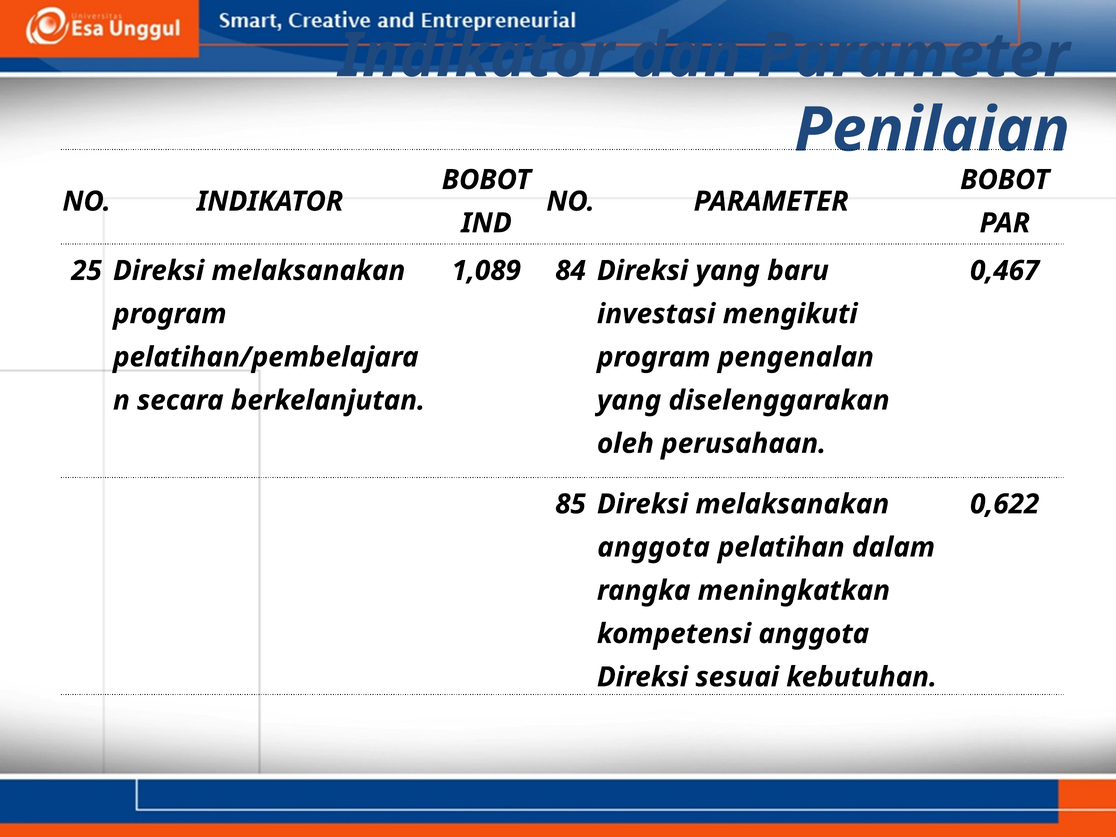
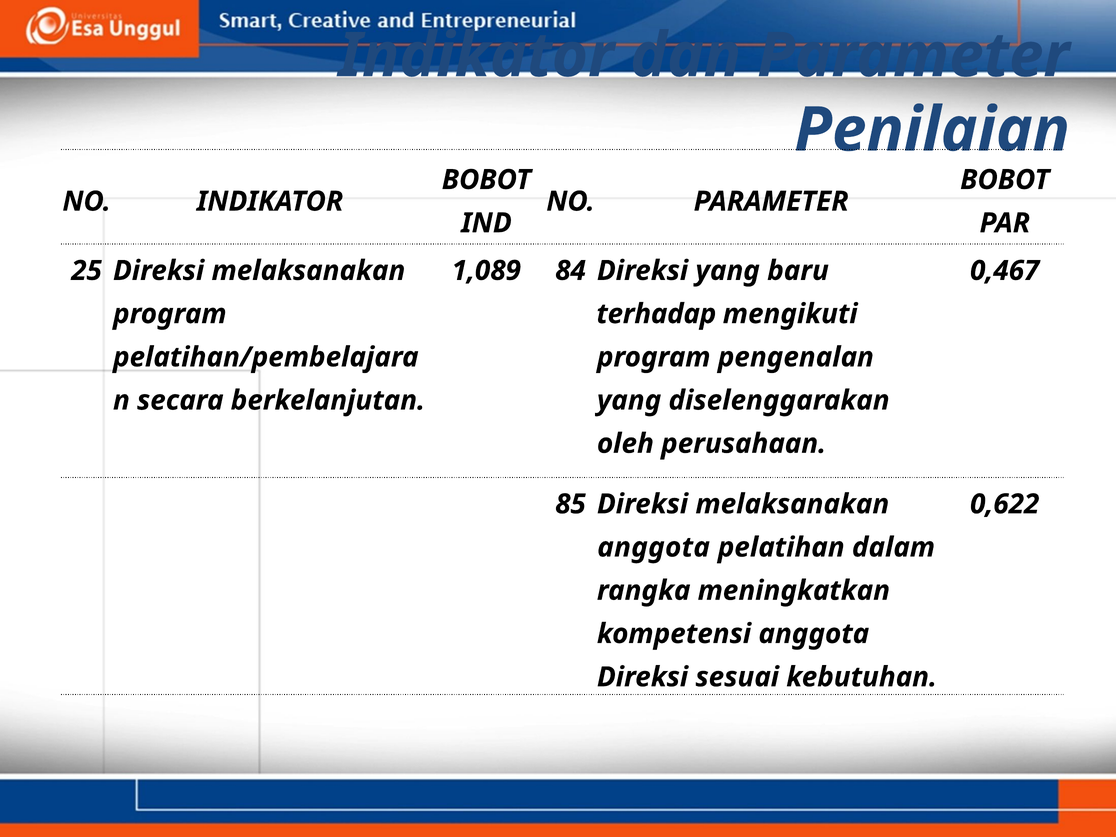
investasi: investasi -> terhadap (656, 314)
